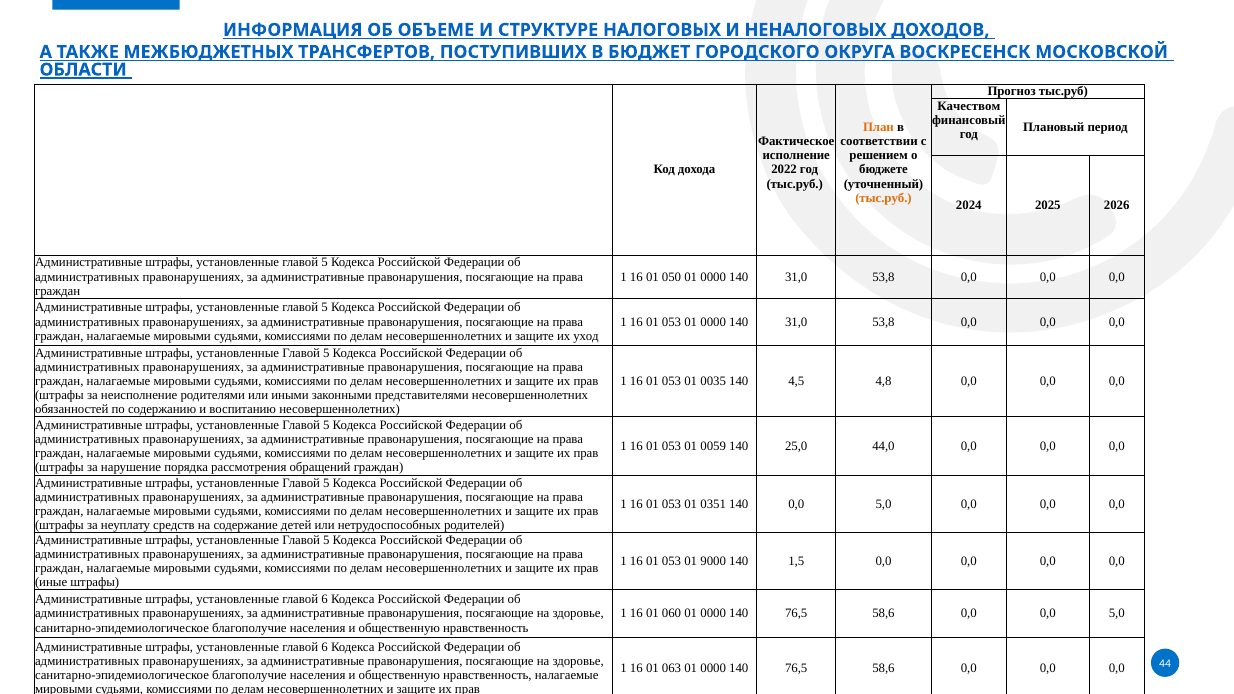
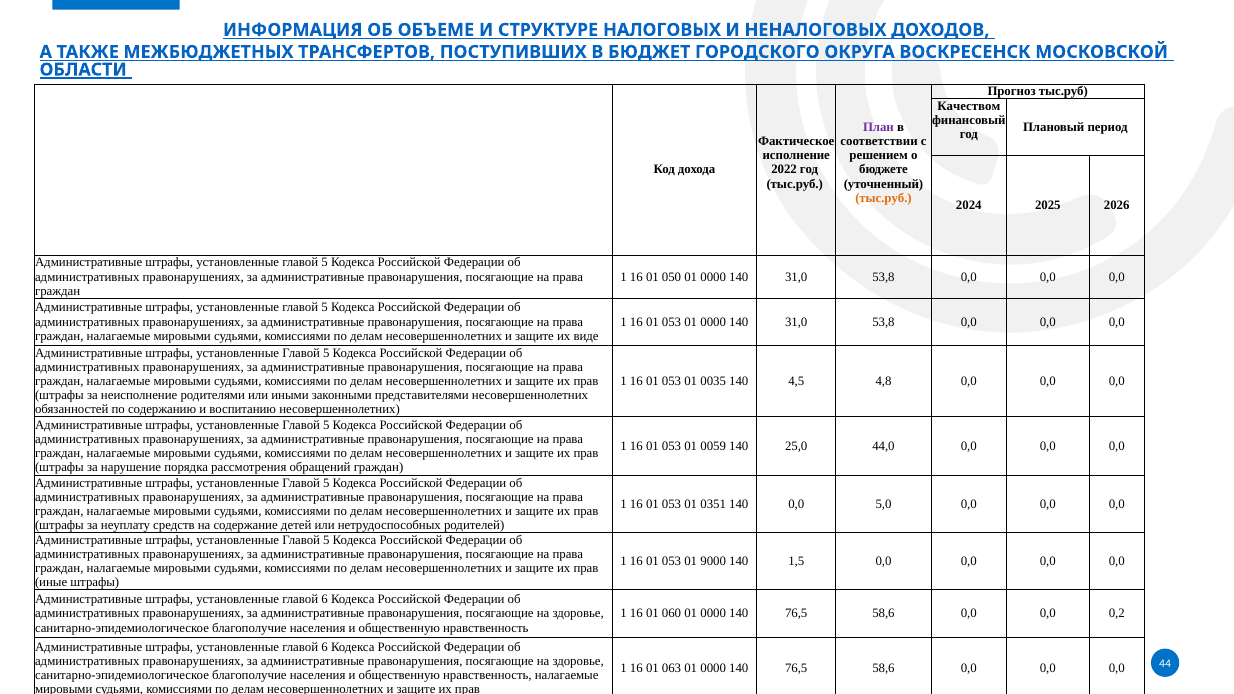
План colour: orange -> purple (878, 127)
уход: уход -> виде (586, 336)
0,0 0,0 5,0: 5,0 -> 0,2 (1117, 614)
